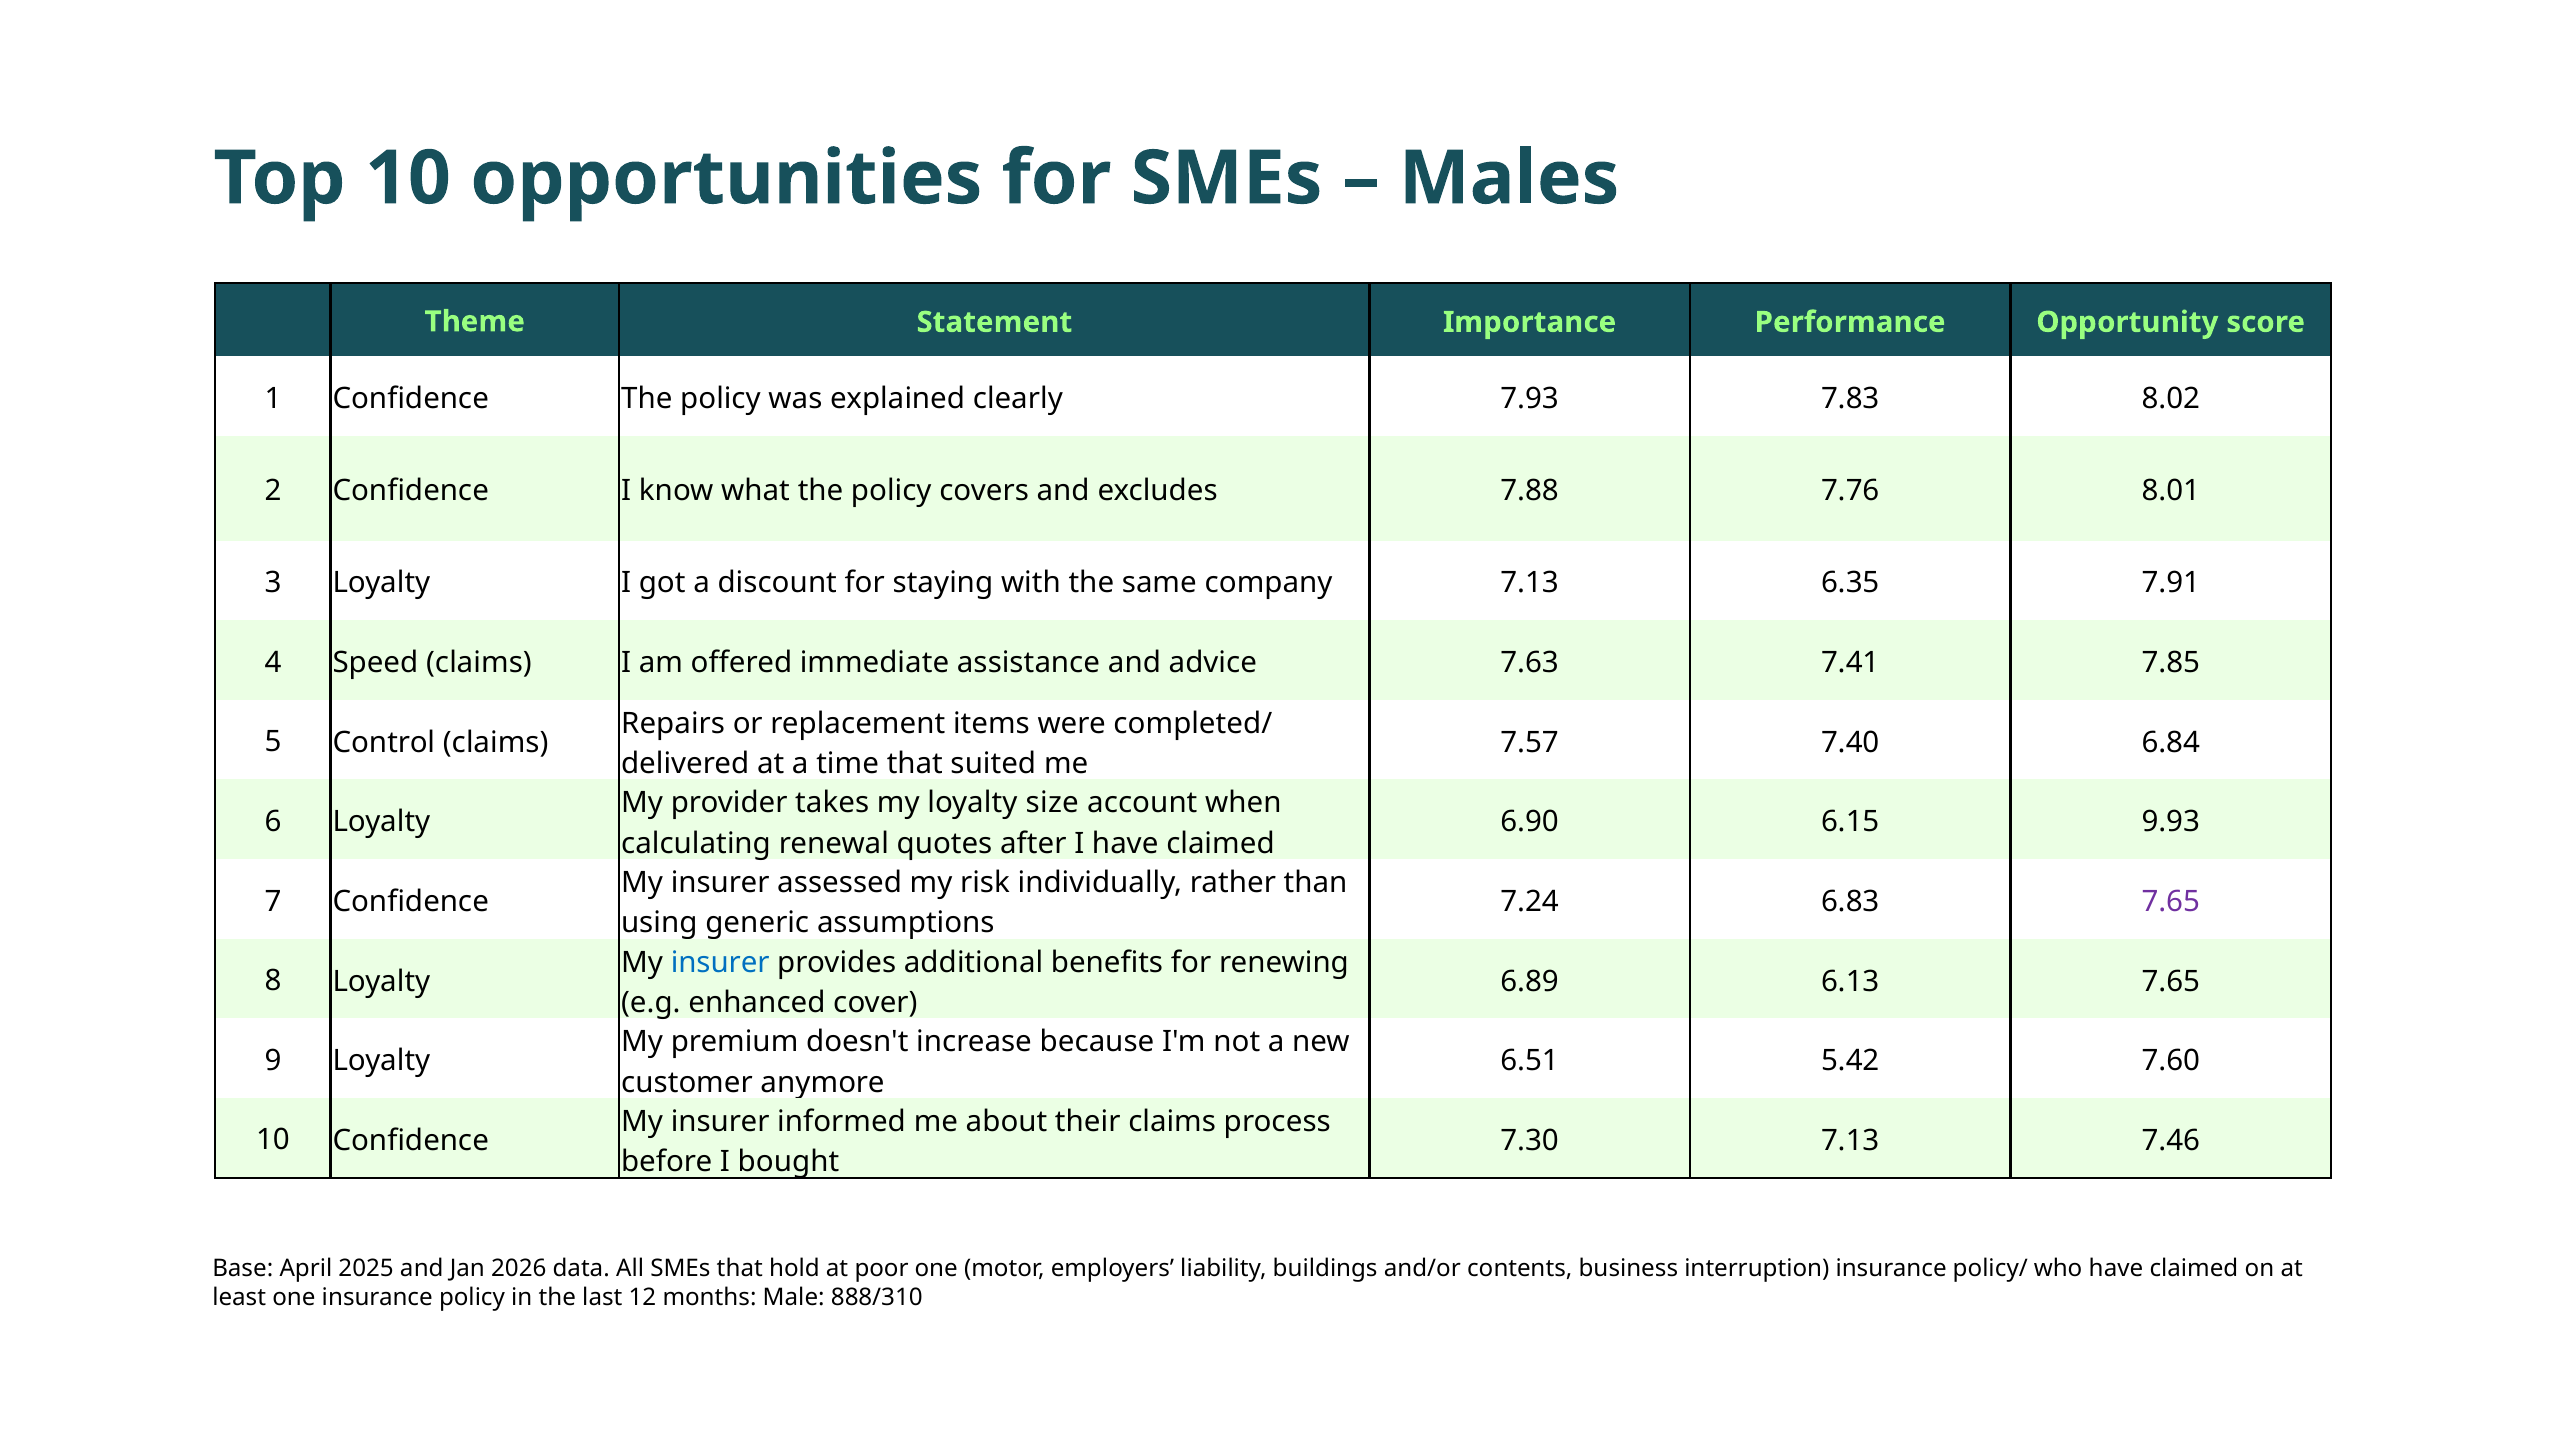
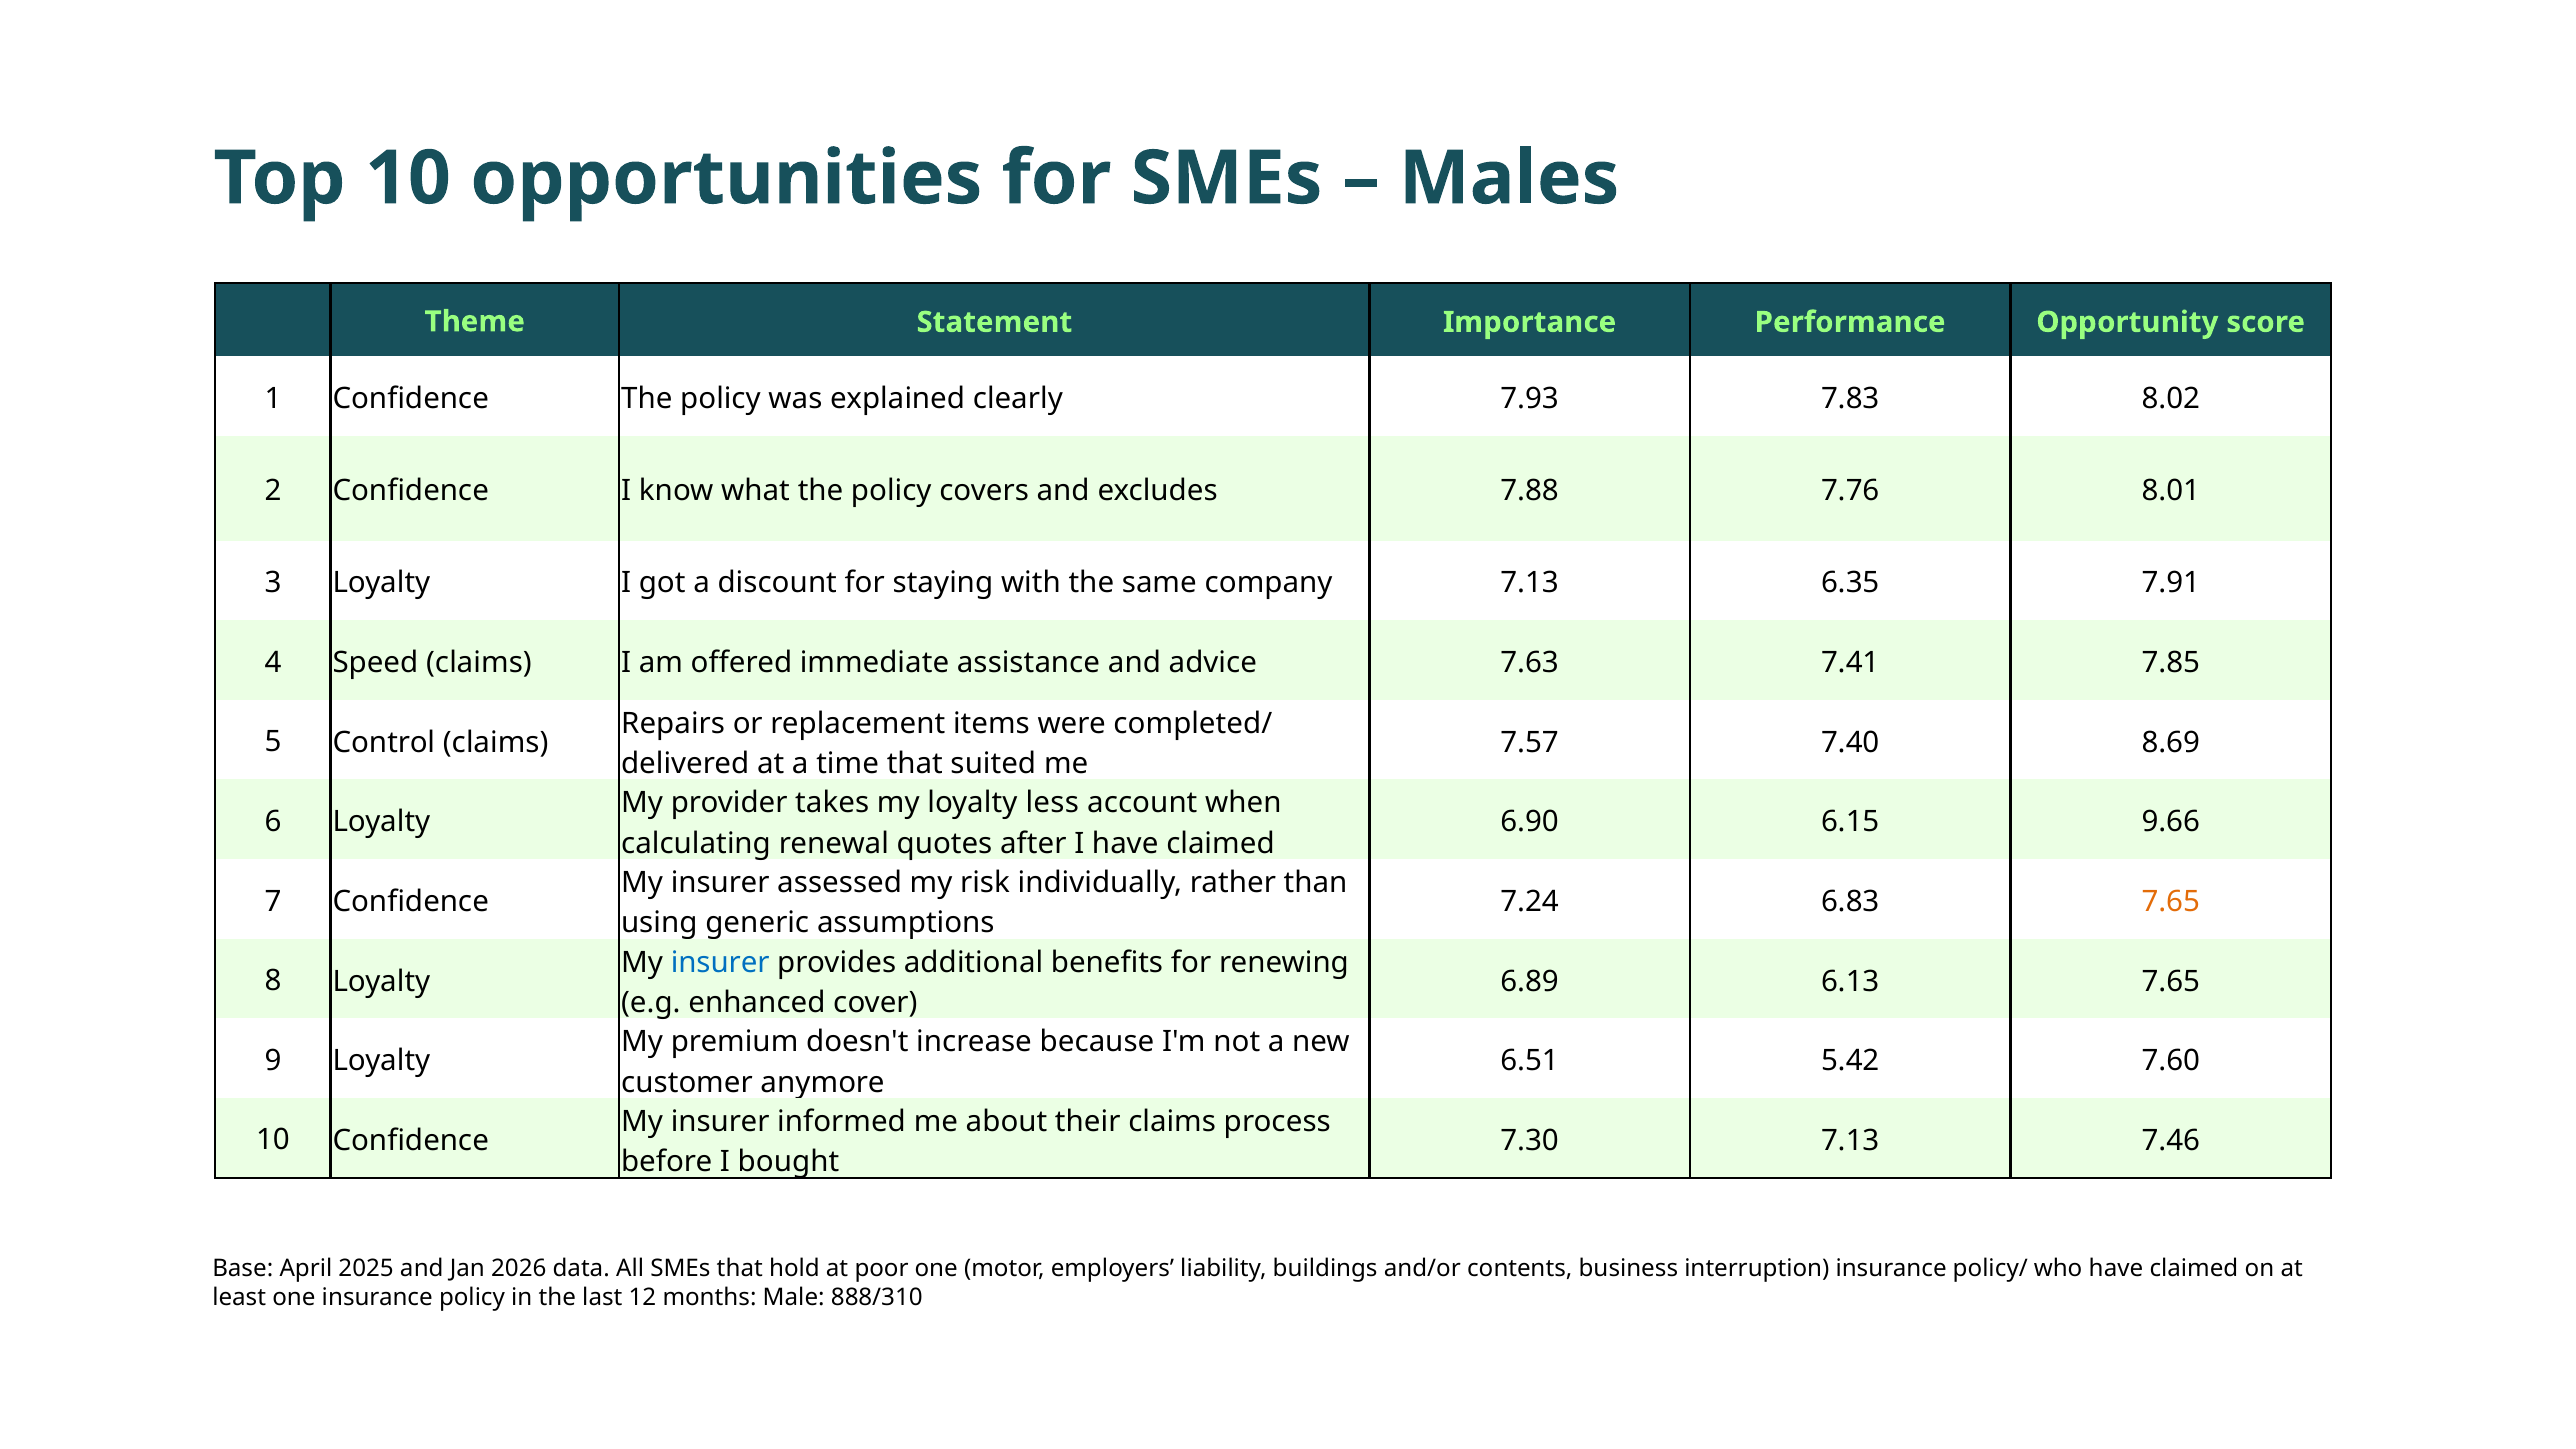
6.84: 6.84 -> 8.69 (2171, 742)
size: size -> less (1052, 803)
9.93: 9.93 -> 9.66 (2171, 822)
7.65 colour: purple -> orange (2171, 902)
